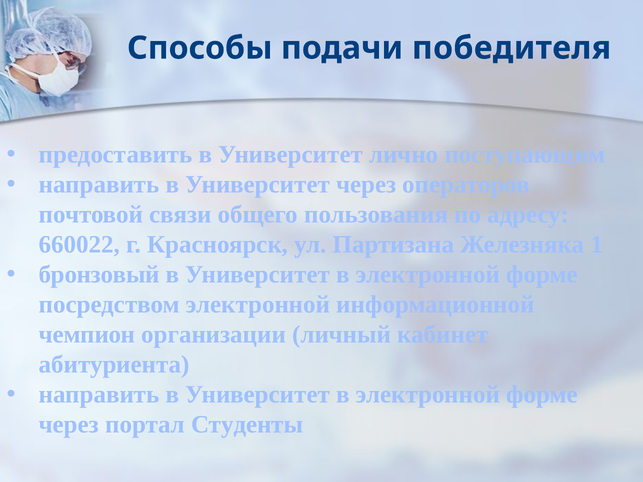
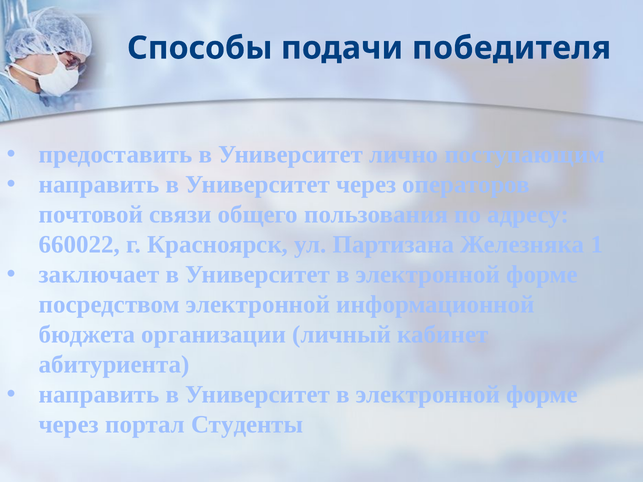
бронзовый: бронзовый -> заключает (99, 275)
чемпион: чемпион -> бюджета (87, 335)
